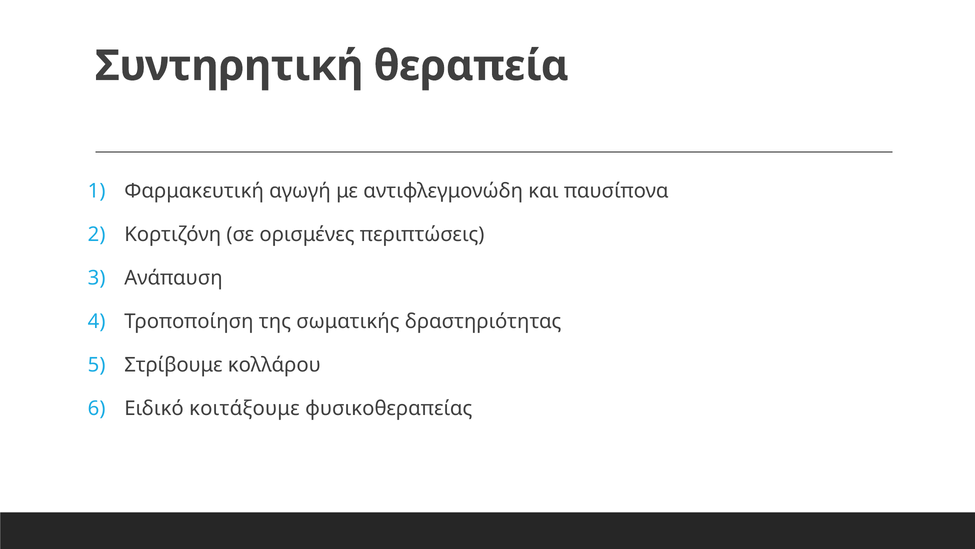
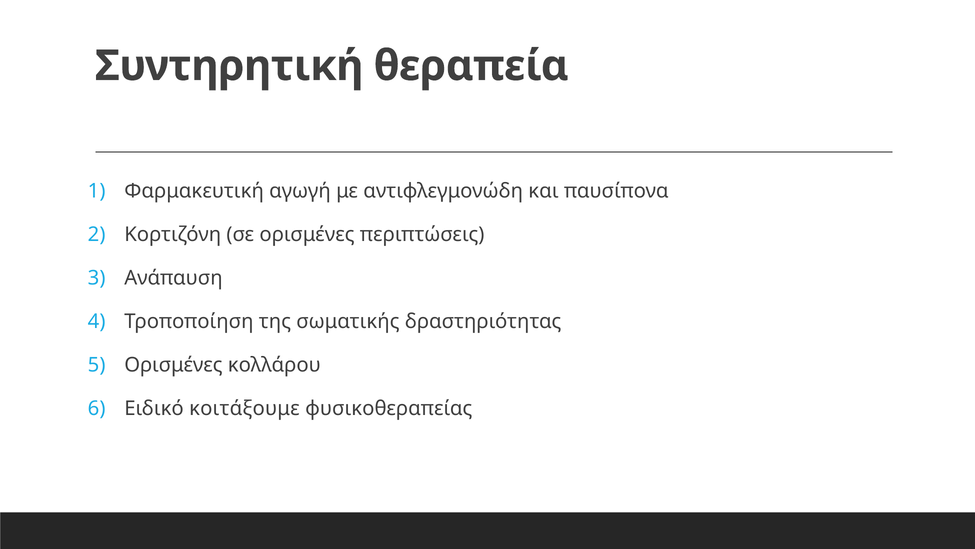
Στρίβουμε: Στρίβουμε -> Ορισμένες (173, 365)
